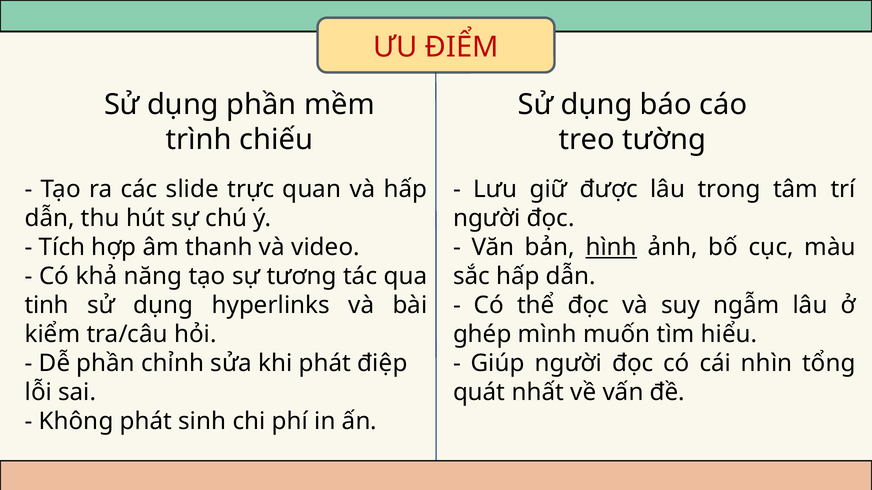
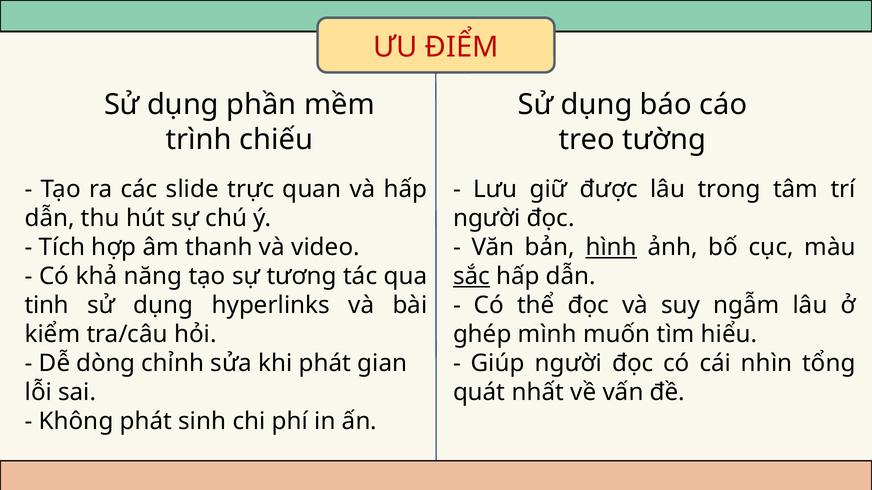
sắc underline: none -> present (471, 277)
Dễ phần: phần -> dòng (106, 364)
điệp: điệp -> gian (382, 364)
